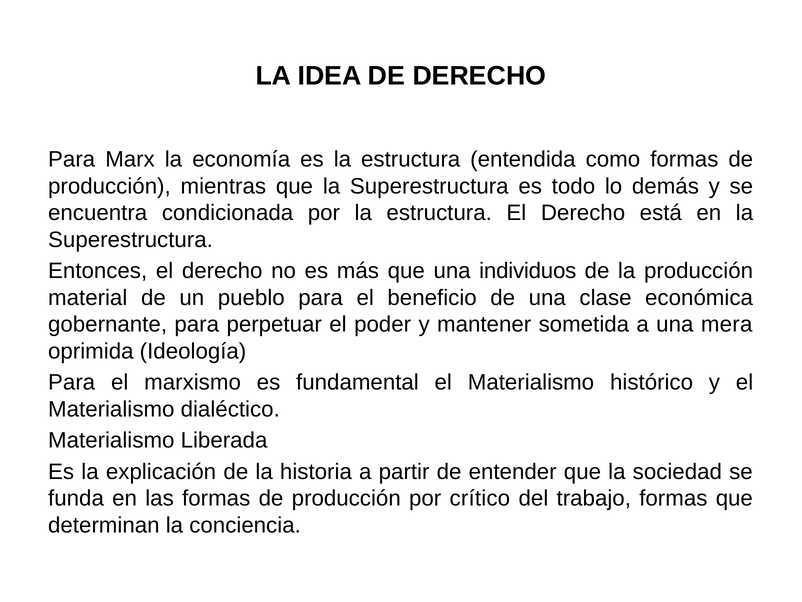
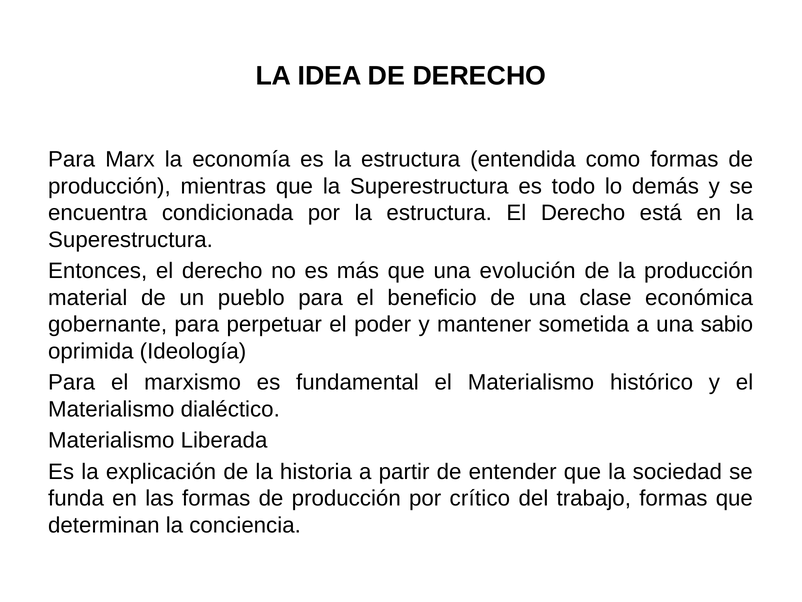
individuos: individuos -> evolución (528, 271)
mera: mera -> sabio (727, 324)
